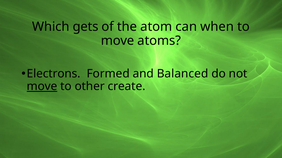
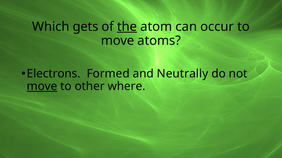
the underline: none -> present (127, 27)
when: when -> occur (217, 27)
Balanced: Balanced -> Neutrally (183, 74)
create: create -> where (127, 87)
